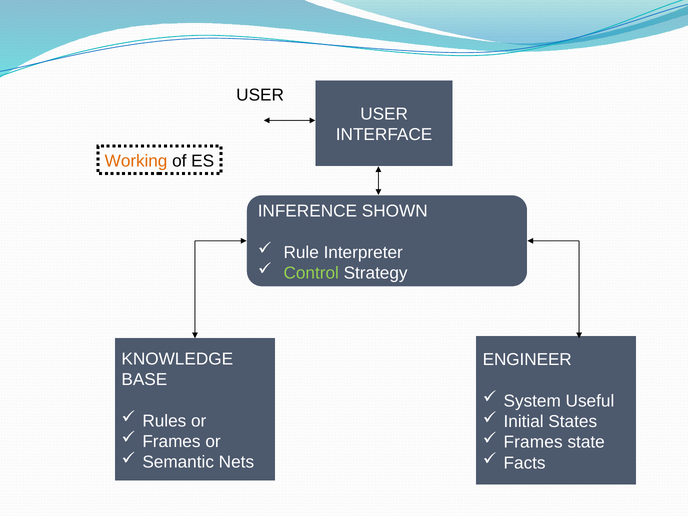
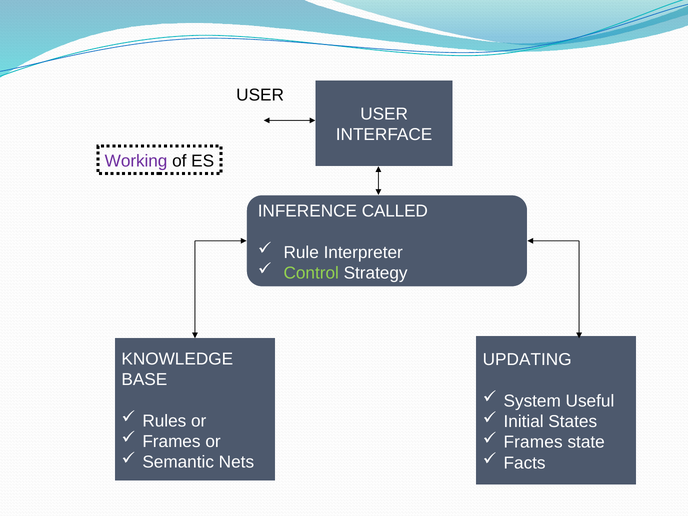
Working colour: orange -> purple (136, 161)
SHOWN: SHOWN -> CALLED (395, 211)
ENGINEER: ENGINEER -> UPDATING (527, 360)
